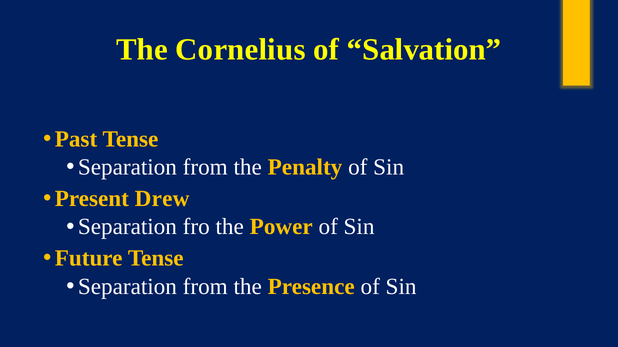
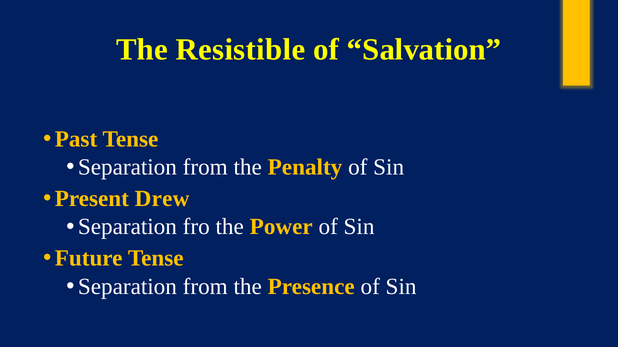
Cornelius: Cornelius -> Resistible (240, 50)
